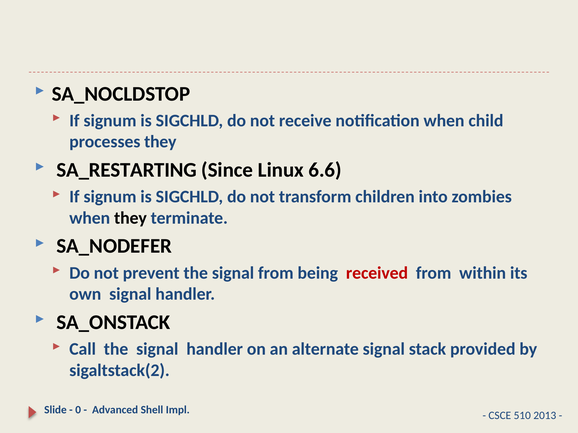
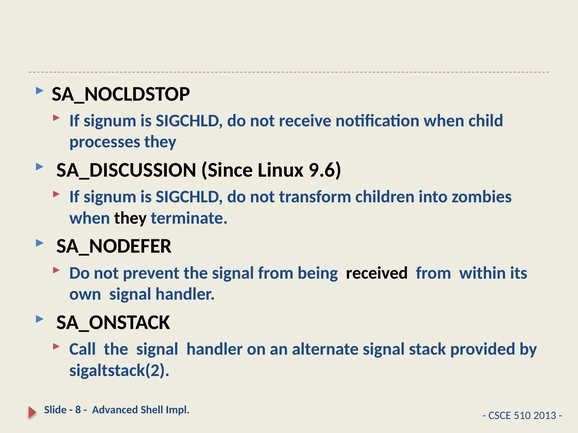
SA_RESTARTING: SA_RESTARTING -> SA_DISCUSSION (127, 170)
6.6: 6.6 -> 9.6 (325, 170)
received colour: red -> black (377, 273)
0: 0 -> 8 (78, 410)
